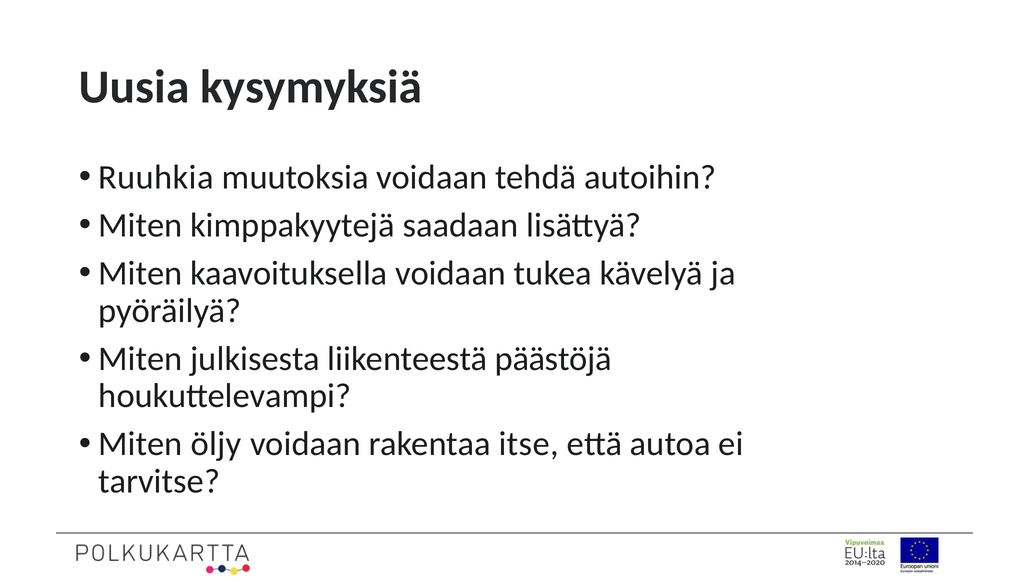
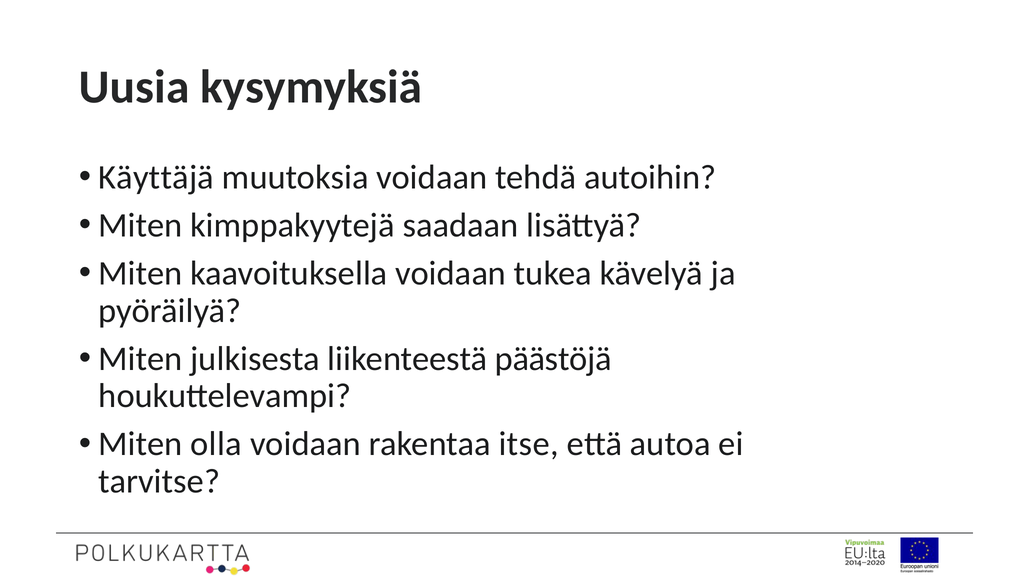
Ruuhkia: Ruuhkia -> Käyttäjä (156, 177)
öljy: öljy -> olla (216, 445)
